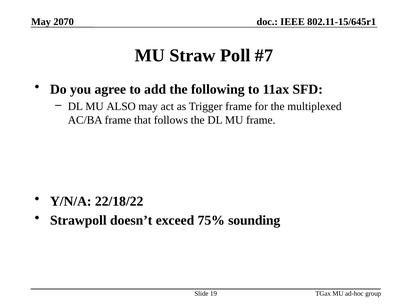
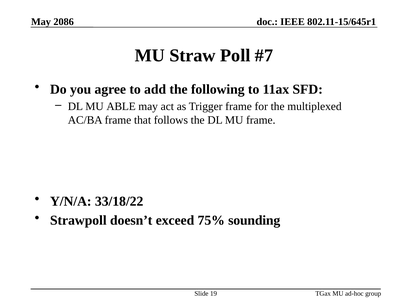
2070: 2070 -> 2086 (64, 22)
ALSO: ALSO -> ABLE (121, 106)
22/18/22: 22/18/22 -> 33/18/22 (119, 201)
